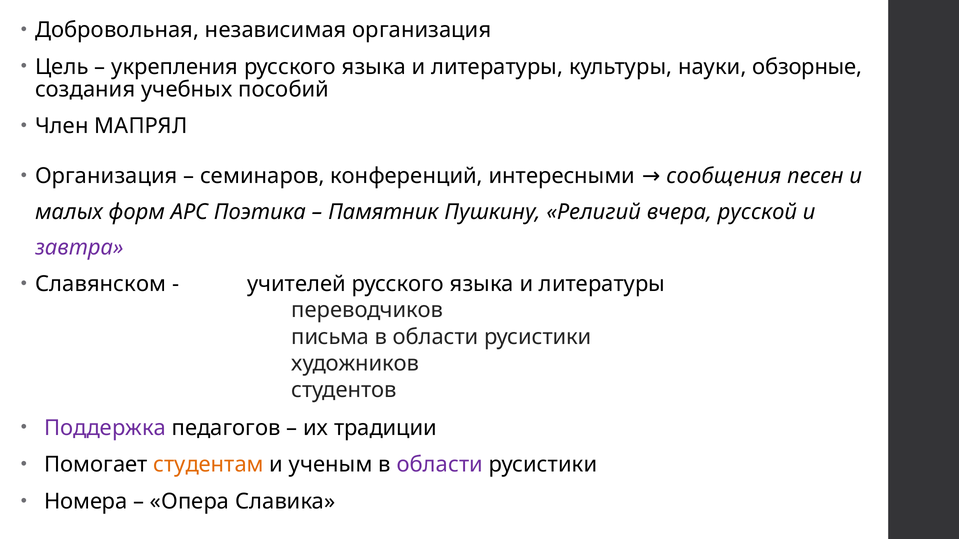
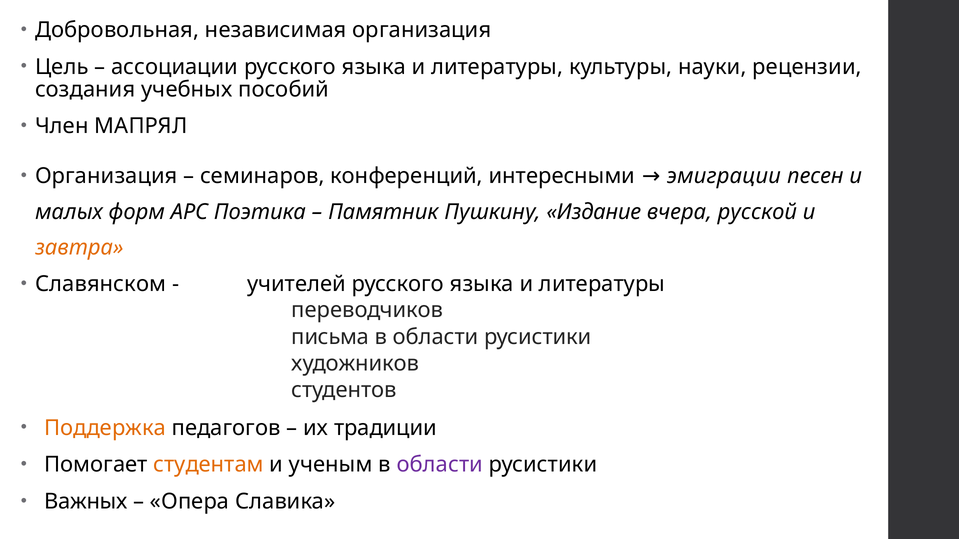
укрепления: укрепления -> ассоциации (175, 67)
обзорные: обзорные -> рецензии (807, 67)
сообщения: сообщения -> эмиграции (724, 176)
Религий: Религий -> Издание (594, 212)
завтра colour: purple -> orange (79, 248)
Поддержка colour: purple -> orange (105, 428)
Номера: Номера -> Важных (86, 502)
